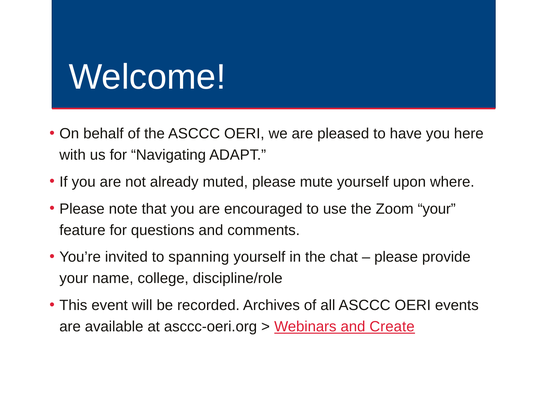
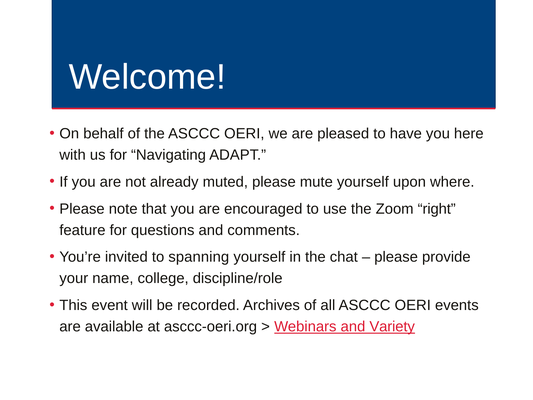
Zoom your: your -> right (437, 209)
Create: Create -> Variety (392, 326)
